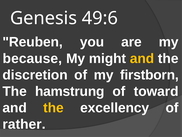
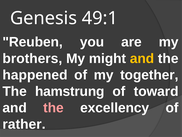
49:6: 49:6 -> 49:1 (100, 18)
because: because -> brothers (32, 58)
discretion: discretion -> happened (35, 75)
firstborn: firstborn -> together (149, 75)
the colour: yellow -> pink (53, 107)
